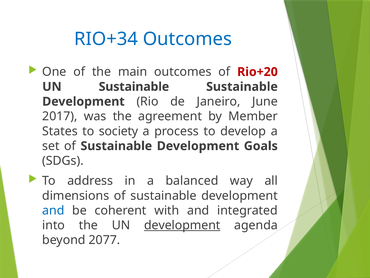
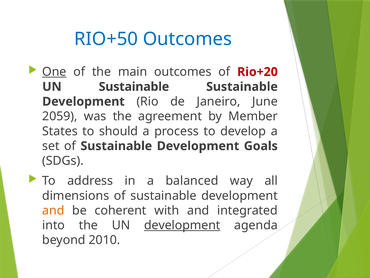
RIO+34: RIO+34 -> RIO+50 (106, 39)
One underline: none -> present (54, 72)
2017: 2017 -> 2059 (60, 116)
society: society -> should (119, 131)
and colour: blue -> orange (53, 210)
2077: 2077 -> 2010 (104, 240)
